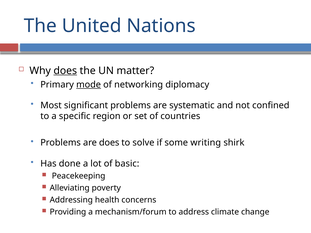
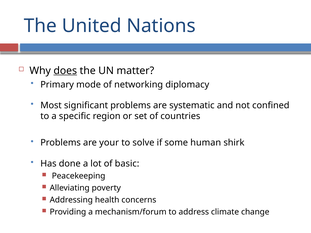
mode underline: present -> none (89, 85)
are does: does -> your (109, 143)
writing: writing -> human (206, 143)
